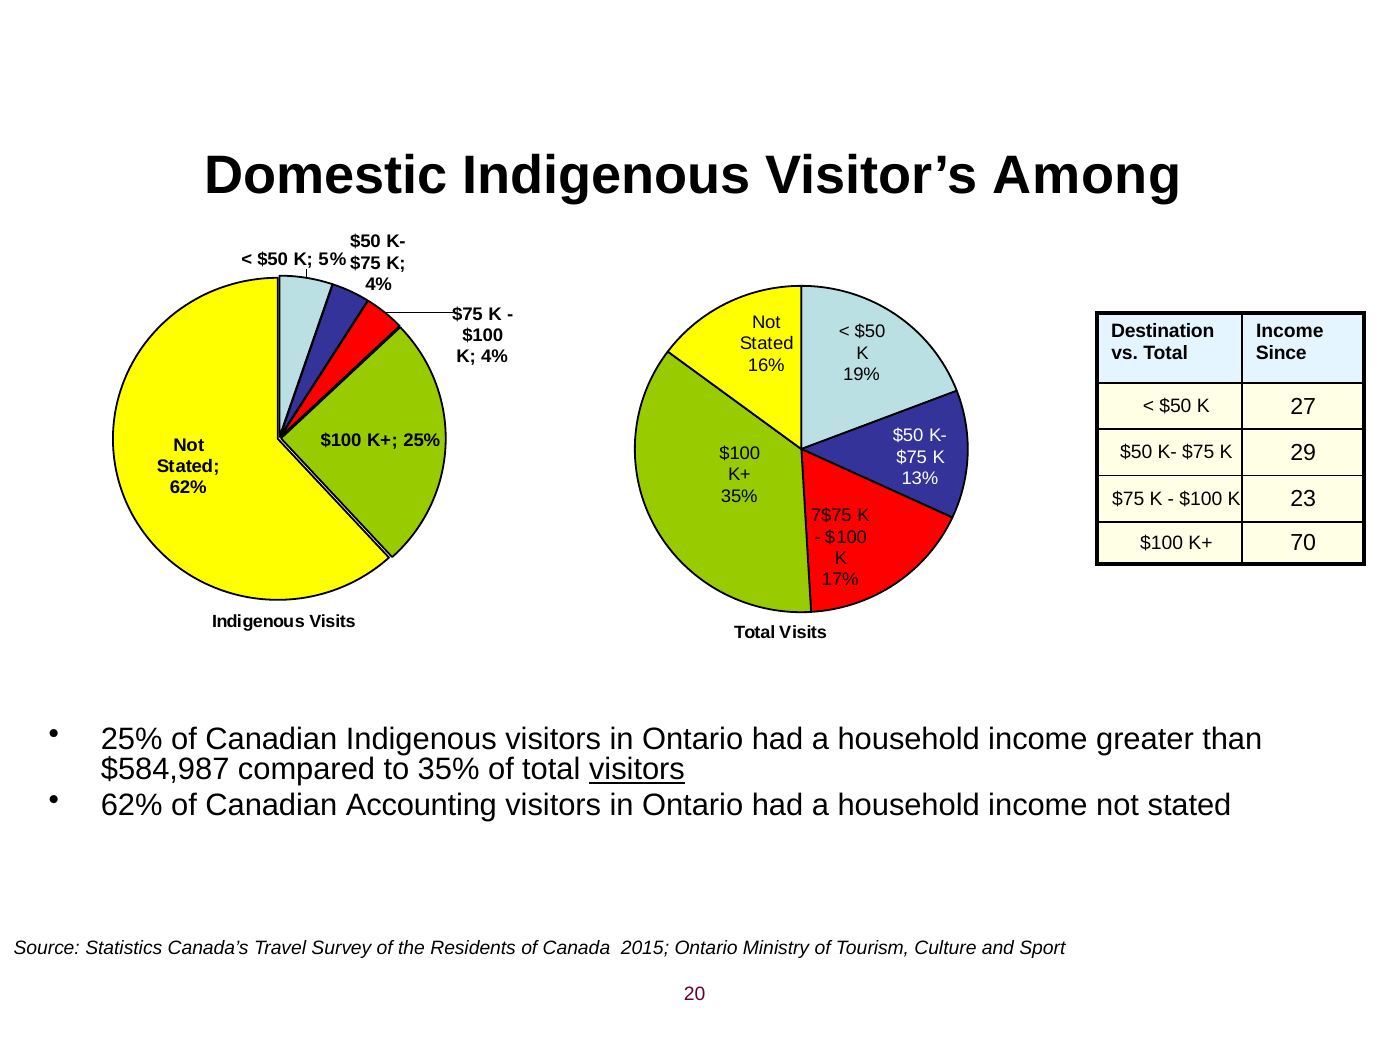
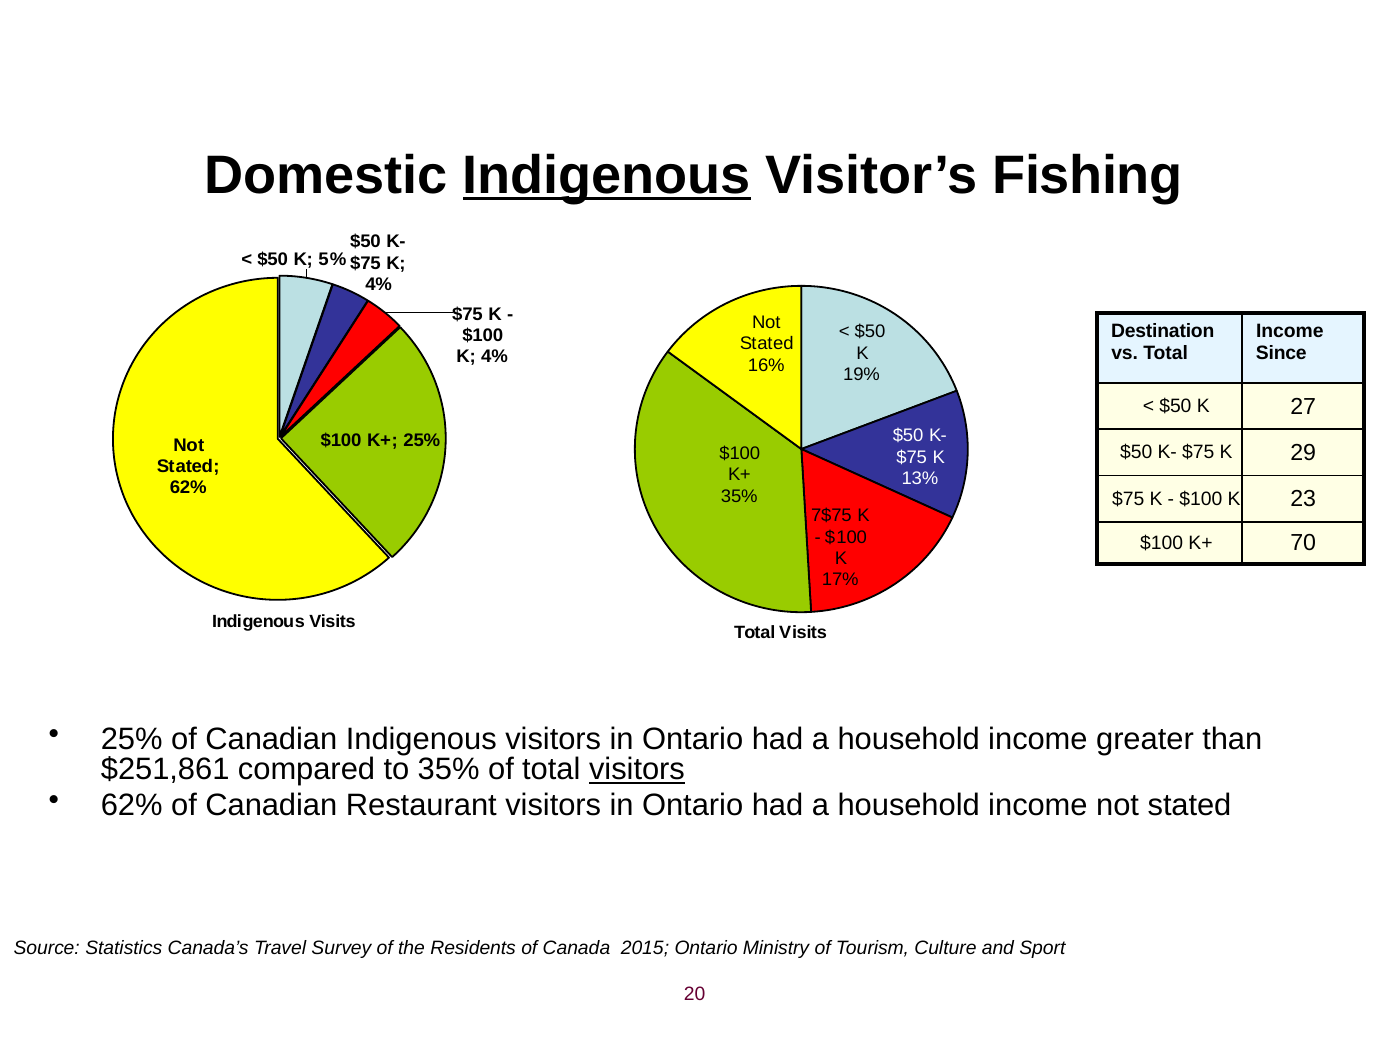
Indigenous underline: none -> present (607, 176)
Among: Among -> Fishing (1088, 176)
$584,987: $584,987 -> $251,861 (165, 769)
Accounting: Accounting -> Restaurant (421, 805)
